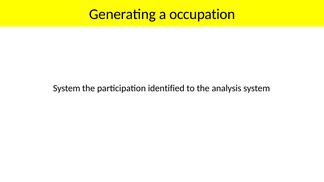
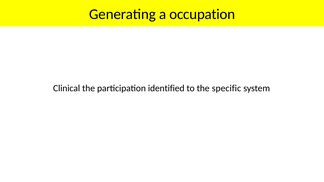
System: System -> Clinical (67, 88)
analysis: analysis -> specific (226, 88)
